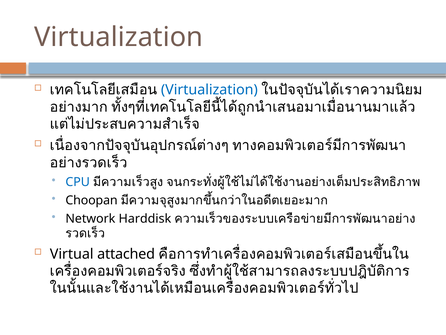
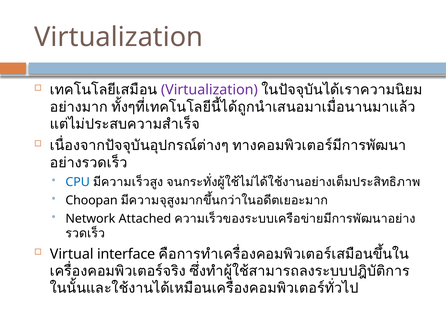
Virtualization colour: blue -> purple (209, 90)
Harddisk: Harddisk -> Attached (145, 218)
attached: attached -> interface (126, 254)
